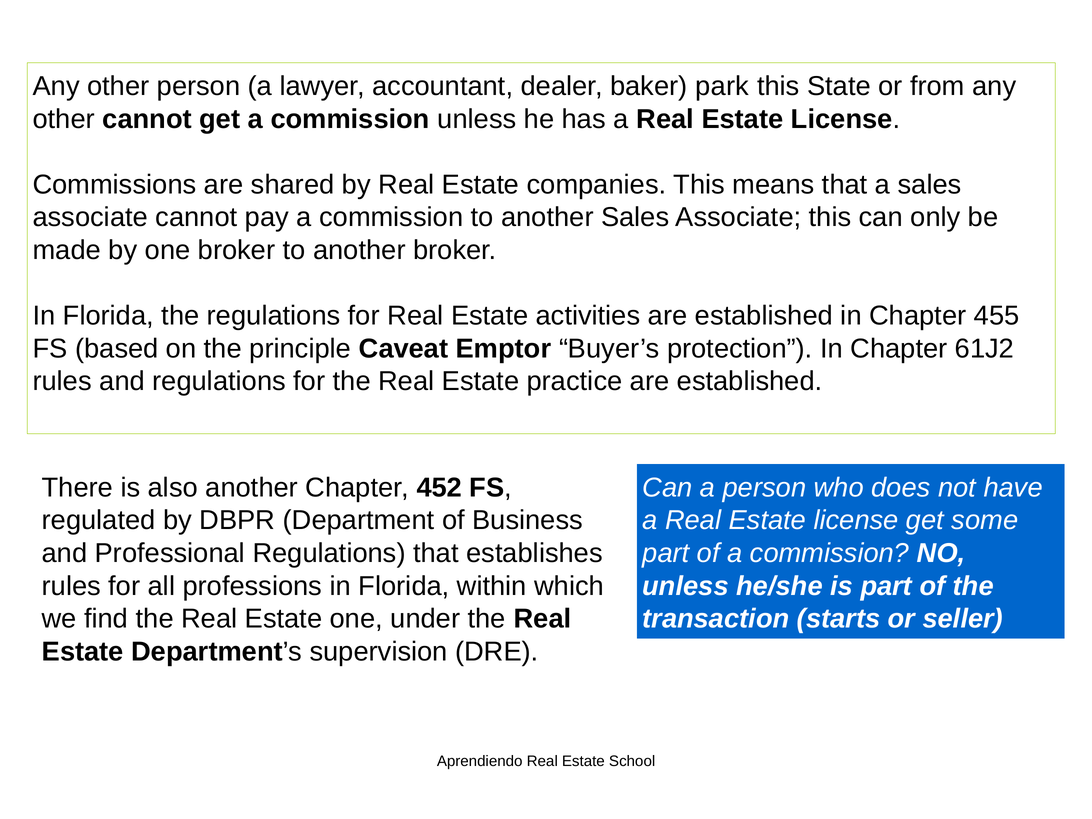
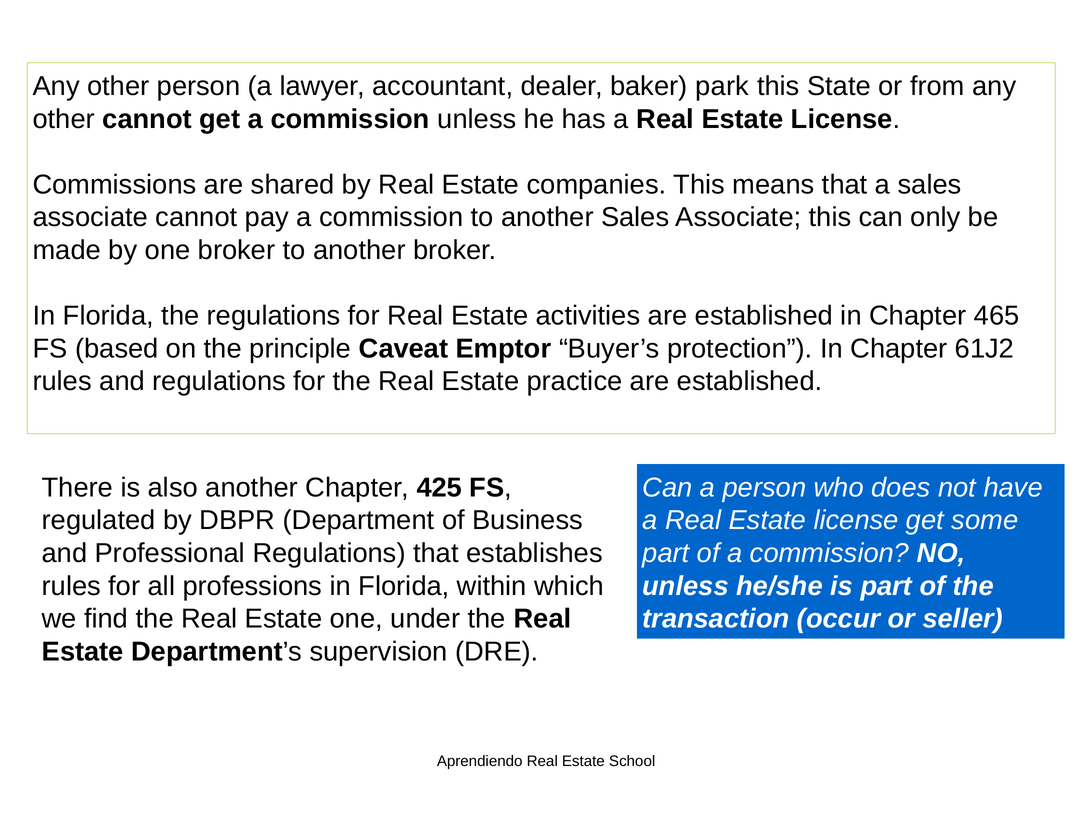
455: 455 -> 465 (997, 316)
452: 452 -> 425 (439, 488)
starts: starts -> occur (839, 619)
